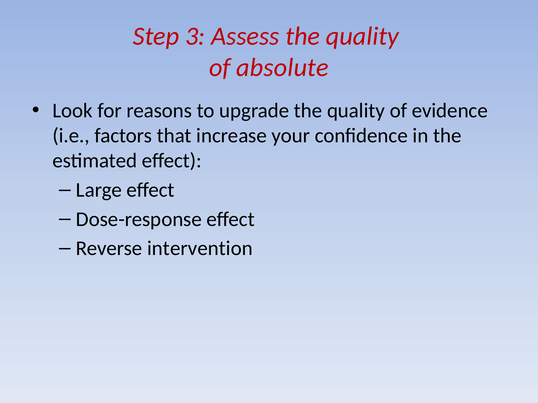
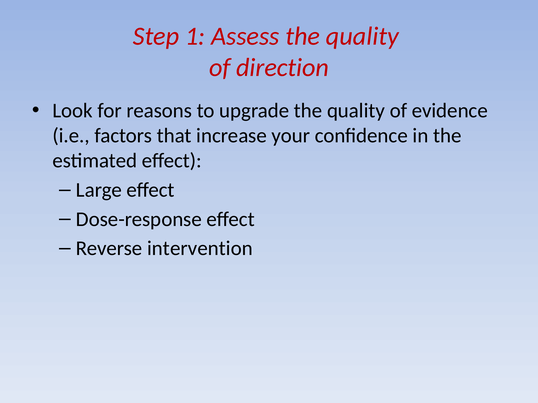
3: 3 -> 1 (195, 36)
absolute: absolute -> direction (283, 68)
